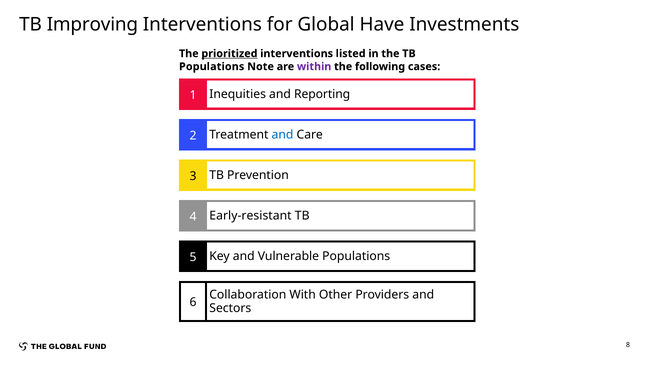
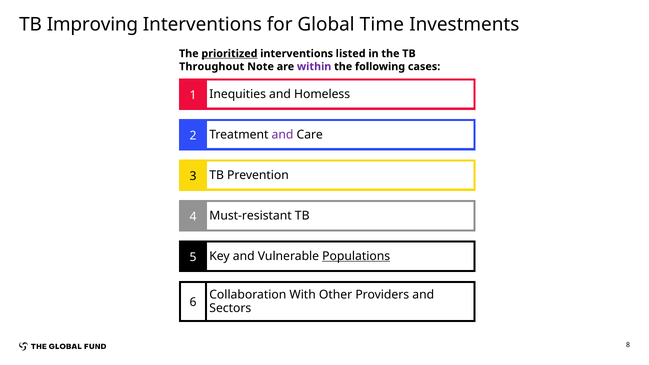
Have: Have -> Time (382, 24)
Populations: Populations -> Throughout (212, 67)
Reporting: Reporting -> Homeless (322, 94)
and colour: blue -> purple (283, 135)
Early-resistant: Early-resistant -> Must-resistant (251, 216)
Populations underline: none -> present (356, 256)
